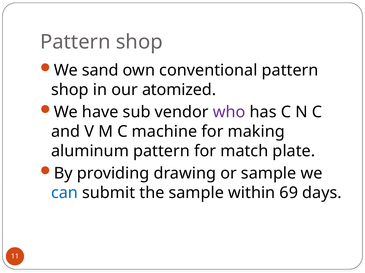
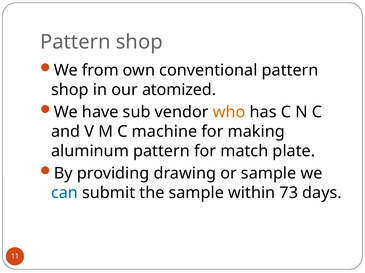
sand: sand -> from (100, 70)
who colour: purple -> orange (229, 112)
69: 69 -> 73 (289, 193)
